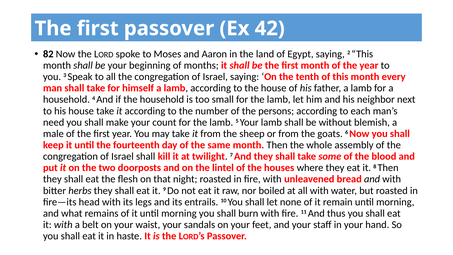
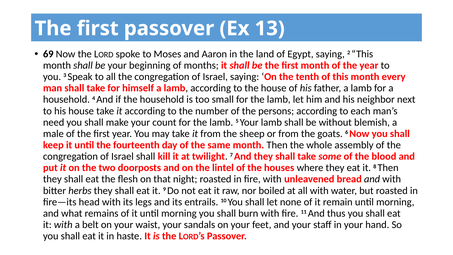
42: 42 -> 13 (270, 28)
82: 82 -> 69 (48, 54)
